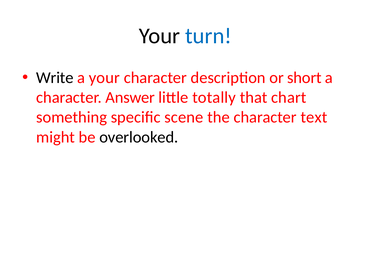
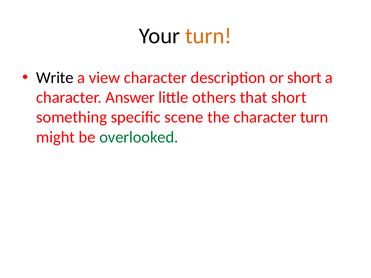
turn colour: blue -> orange (208, 36)
a your: your -> view (104, 78)
totally: totally -> others (214, 98)
that chart: chart -> short (289, 98)
character text: text -> turn (314, 117)
overlooked colour: black -> green (139, 137)
